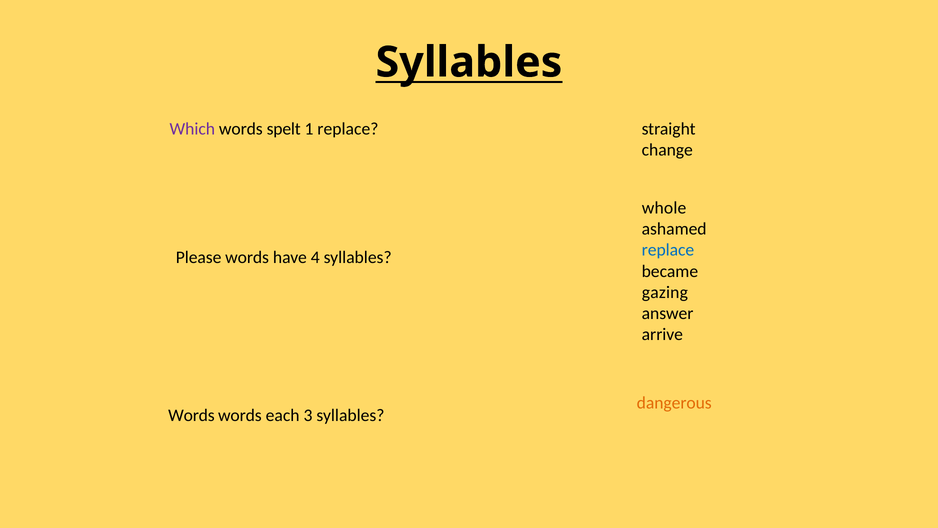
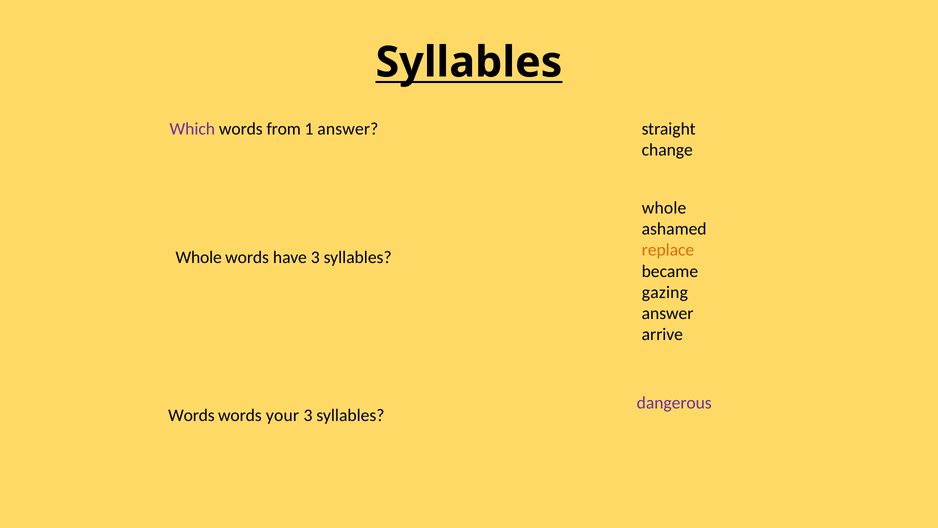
spelt: spelt -> from (284, 129)
1 replace: replace -> answer (348, 129)
replace colour: blue -> orange (668, 250)
Please: Please -> Whole (199, 257)
have 4: 4 -> 3 (315, 257)
dangerous colour: orange -> purple (674, 402)
each: each -> your (283, 415)
